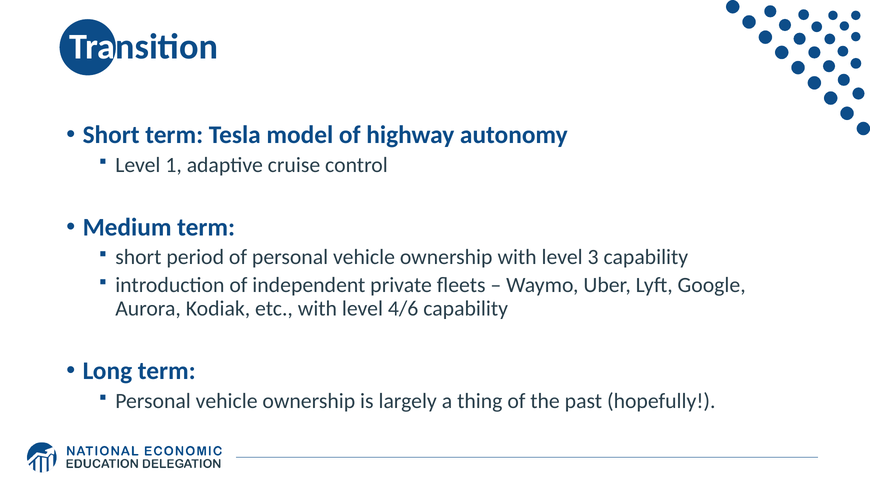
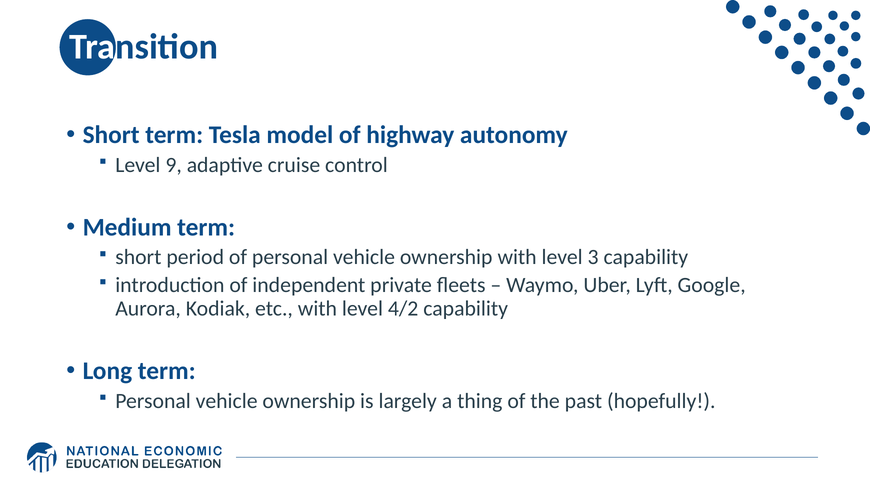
1: 1 -> 9 (174, 165)
4/6: 4/6 -> 4/2 (403, 309)
